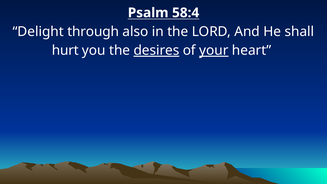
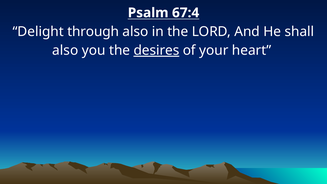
58:4: 58:4 -> 67:4 (186, 13)
hurt: hurt -> also (65, 50)
your underline: present -> none (214, 50)
